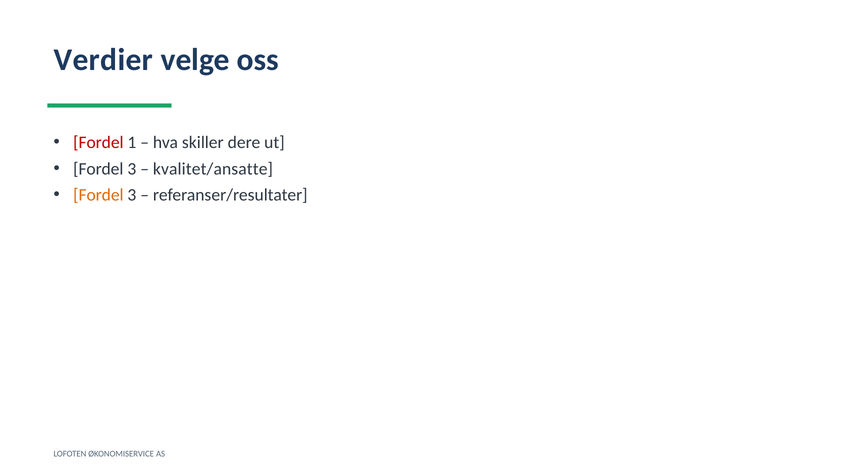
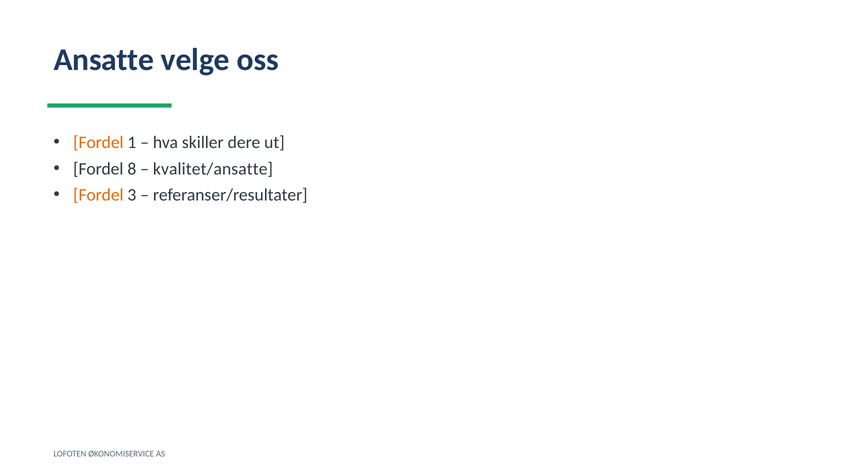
Verdier: Verdier -> Ansatte (104, 60)
Fordel colour: red -> orange (98, 142)
3: 3 -> 8 (132, 169)
